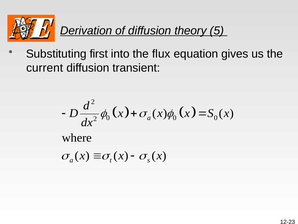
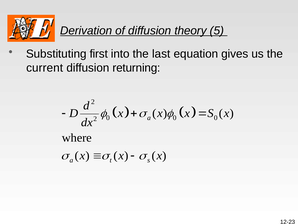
flux: flux -> last (161, 54)
transient: transient -> returning (136, 68)
